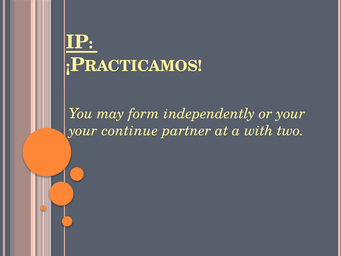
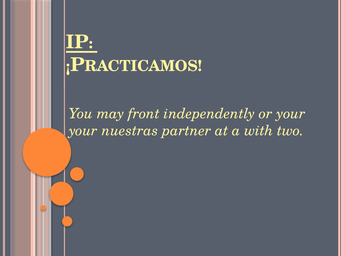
form: form -> front (144, 114)
continue: continue -> nuestras (130, 131)
